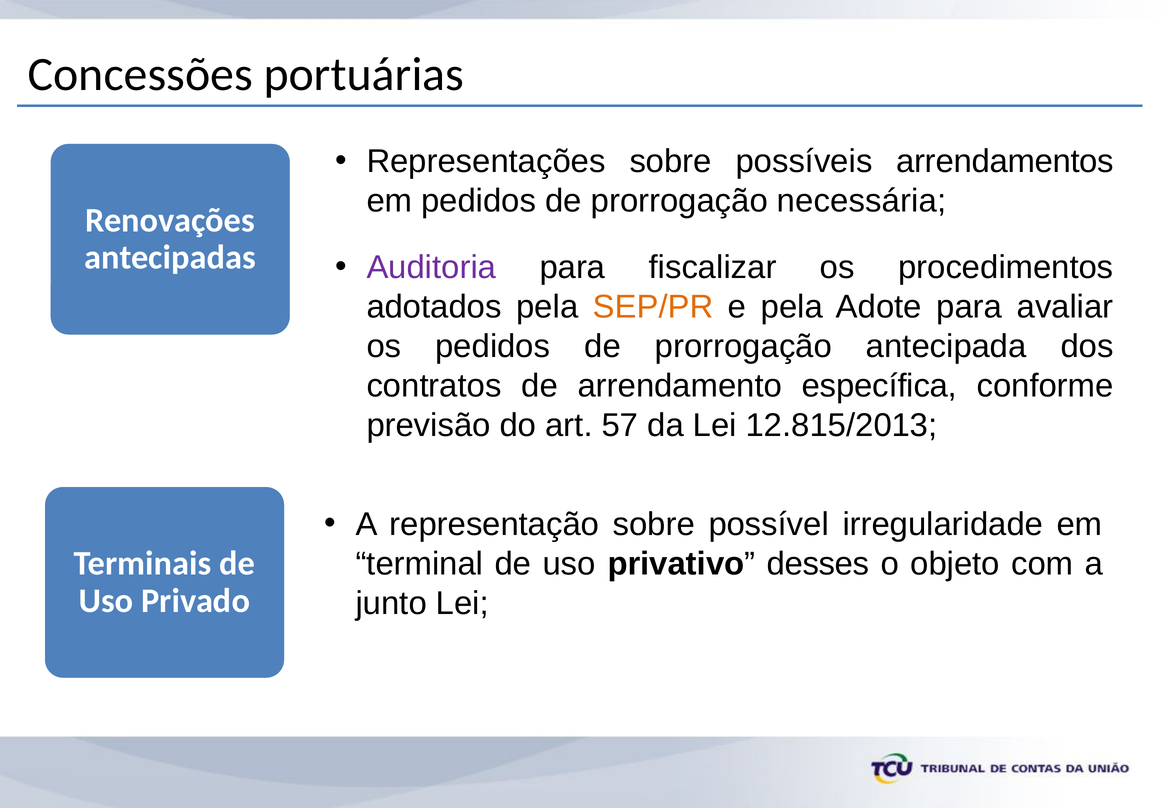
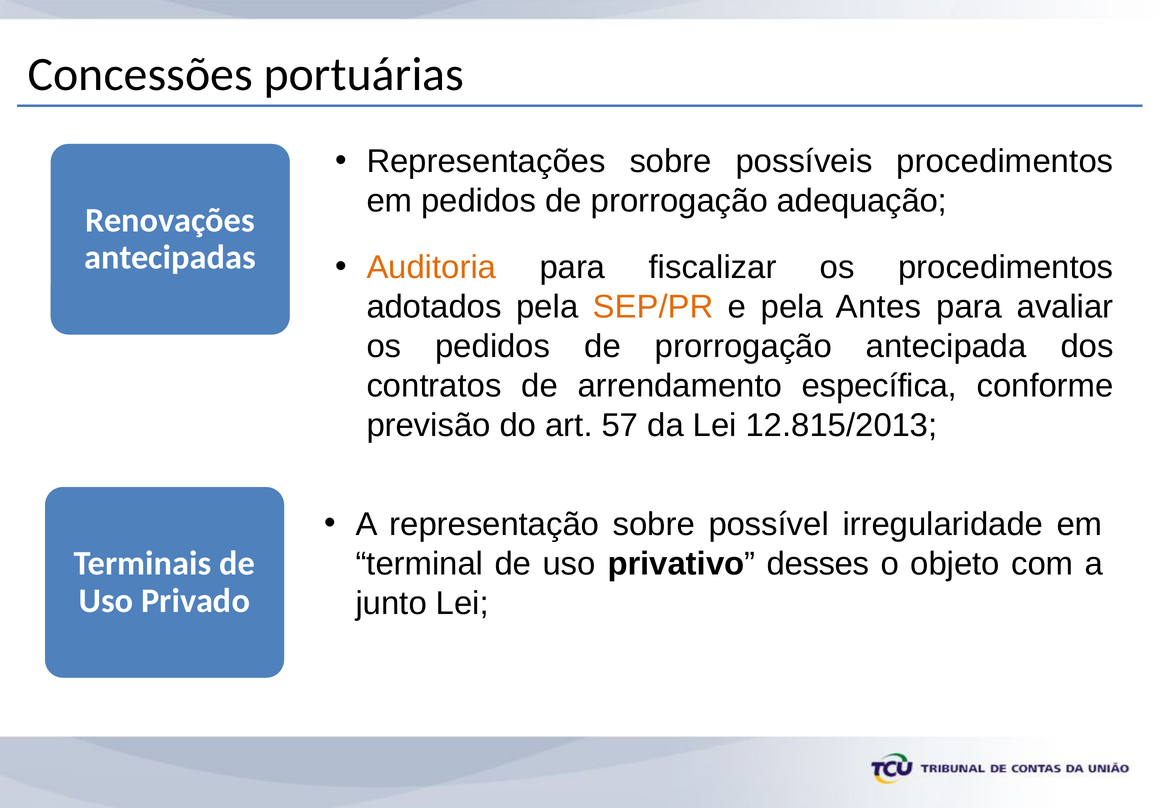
possíveis arrendamentos: arrendamentos -> procedimentos (1005, 161)
necessária: necessária -> adequação (862, 201)
Auditoria colour: purple -> orange (431, 267)
Adote: Adote -> Antes (879, 307)
